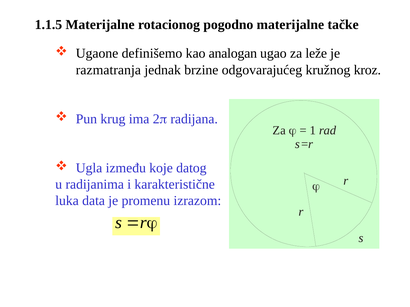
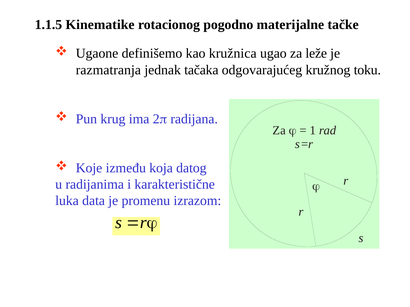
1.1.5 Materijalne: Materijalne -> Kinematike (100, 25)
analogan: analogan -> kružnica (233, 54)
brzine: brzine -> tačaka (201, 70)
kroz: kroz -> toku (367, 70)
Ugla: Ugla -> Koje (89, 168)
koje: koje -> koja (161, 168)
